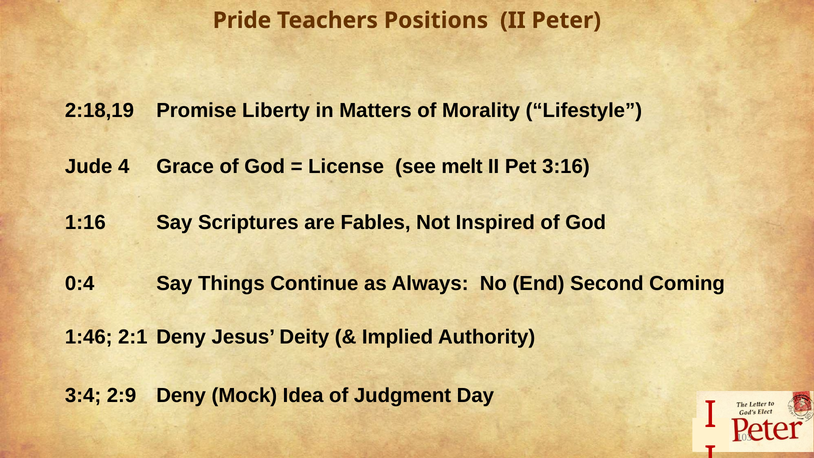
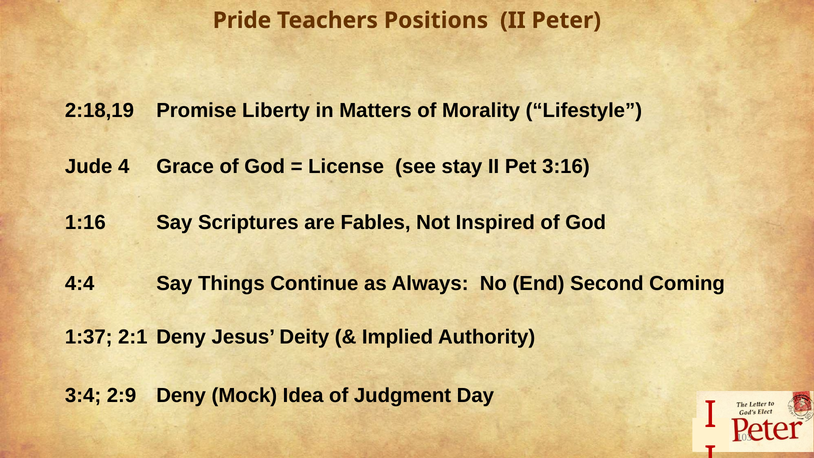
melt: melt -> stay (462, 167)
0:4: 0:4 -> 4:4 (80, 284)
1:46: 1:46 -> 1:37 (89, 337)
